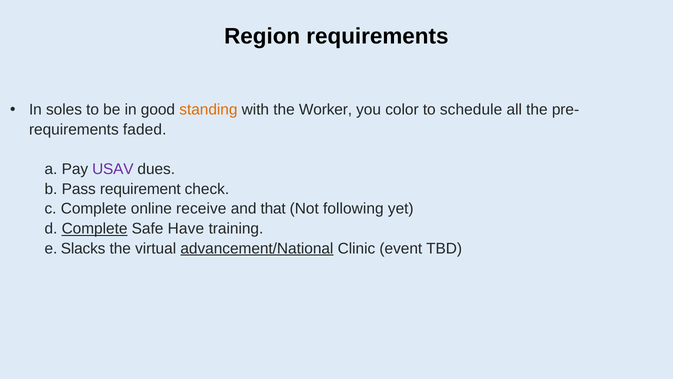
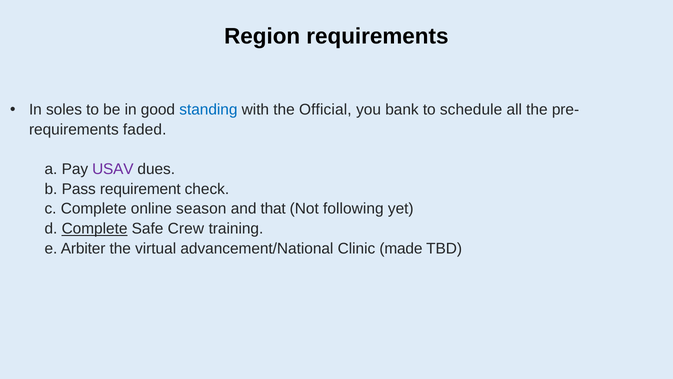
standing colour: orange -> blue (208, 110)
Worker: Worker -> Official (325, 110)
color: color -> bank (402, 110)
receive: receive -> season (201, 209)
Have: Have -> Crew (186, 228)
Slacks: Slacks -> Arbiter (83, 248)
advancement/National underline: present -> none (257, 248)
event: event -> made (401, 248)
